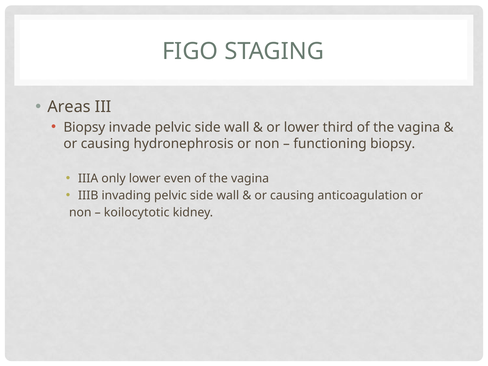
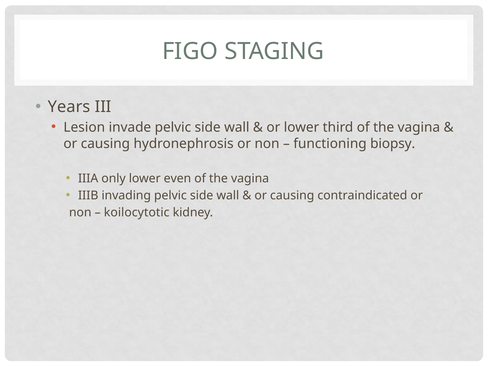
Areas: Areas -> Years (69, 107)
Biopsy: Biopsy -> Lesion (84, 127)
anticoagulation: anticoagulation -> contraindicated (362, 196)
